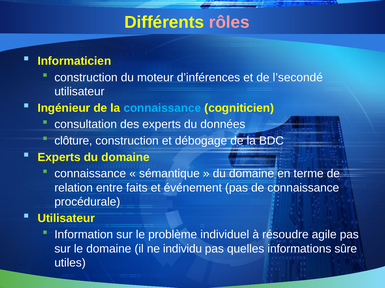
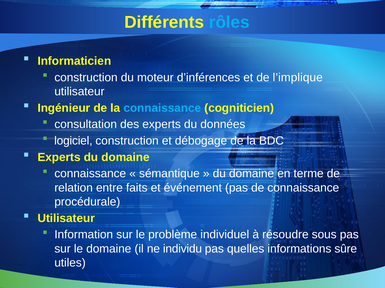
rôles colour: pink -> light blue (229, 22)
l’secondé: l’secondé -> l’implique (298, 78)
clôture: clôture -> logiciel (73, 141)
agile: agile -> sous (324, 235)
